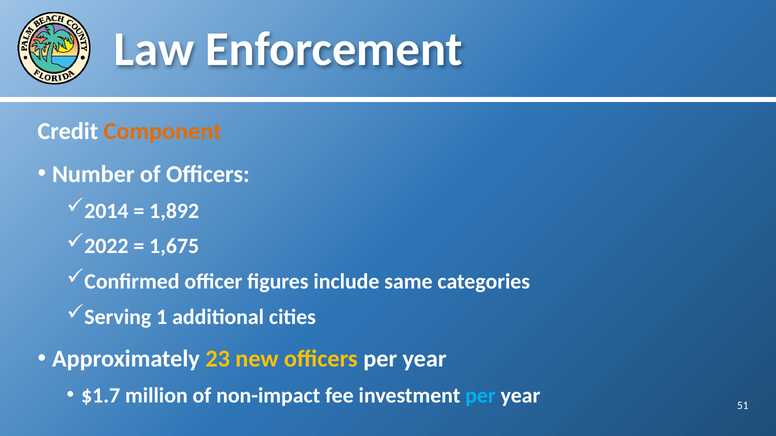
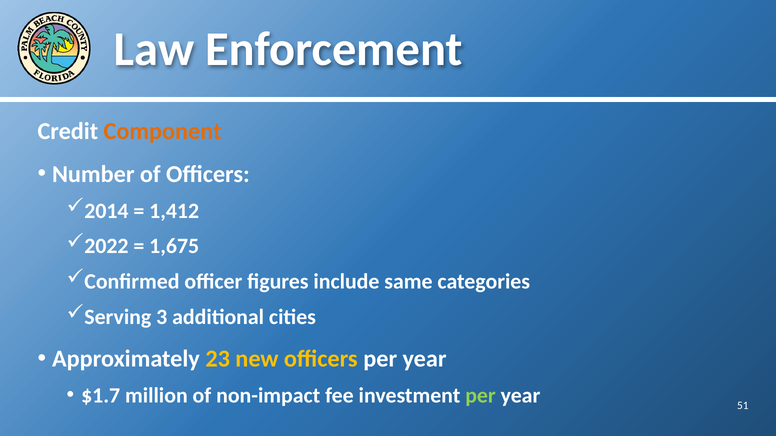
1,892: 1,892 -> 1,412 (174, 211)
1: 1 -> 3 (162, 317)
per colour: light blue -> light green (481, 396)
